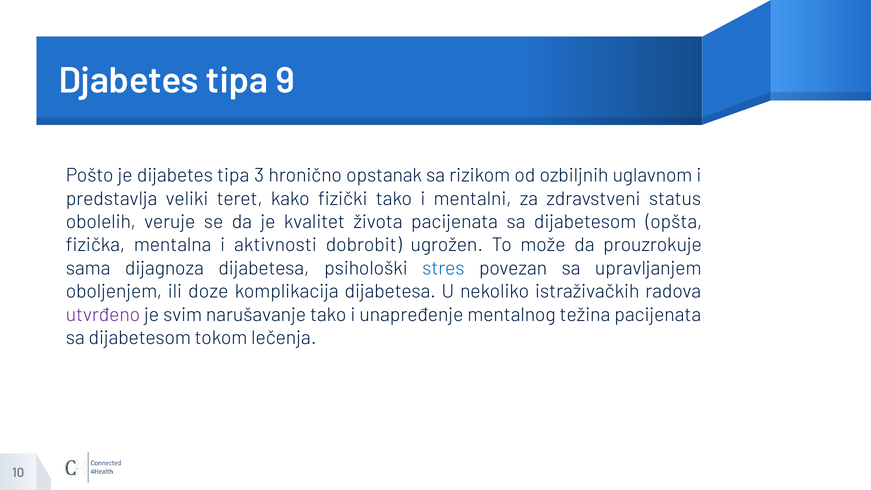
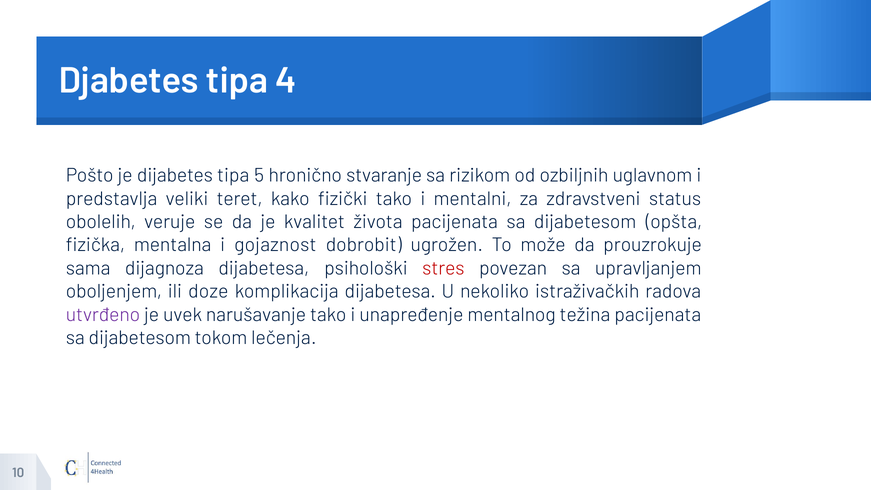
9: 9 -> 4 (286, 81)
3: 3 -> 5 (259, 175)
opstanak: opstanak -> stvaranje (384, 175)
aktivnosti: aktivnosti -> gojaznost (275, 245)
stres colour: blue -> red (443, 268)
svim: svim -> uvek (183, 315)
